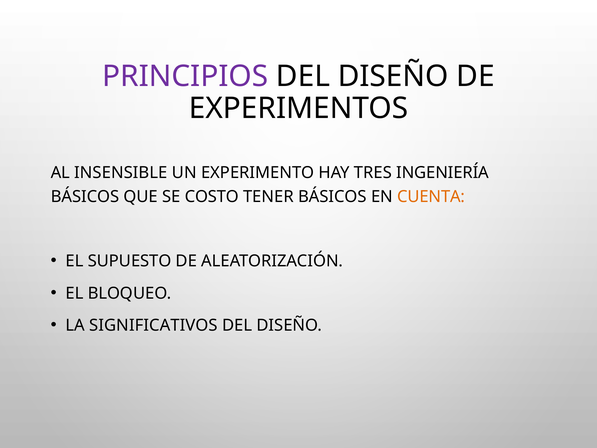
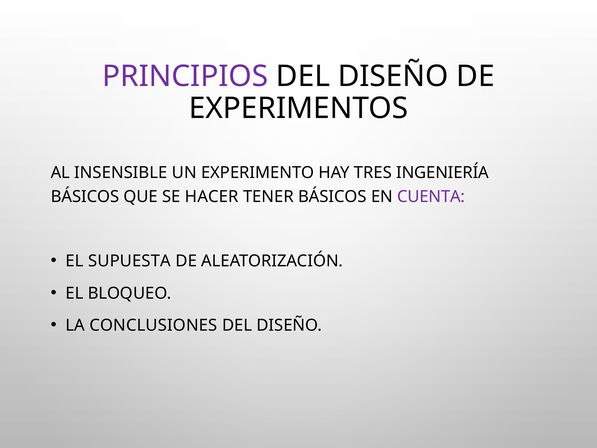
COSTO: COSTO -> HACER (212, 196)
CUENTA colour: orange -> purple (431, 196)
SUPUESTO: SUPUESTO -> SUPUESTA (129, 261)
SIGNIFICATIVOS: SIGNIFICATIVOS -> CONCLUSIONES (153, 325)
